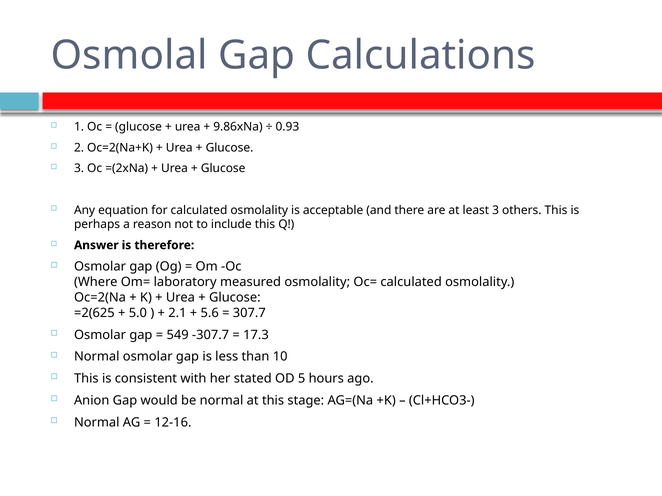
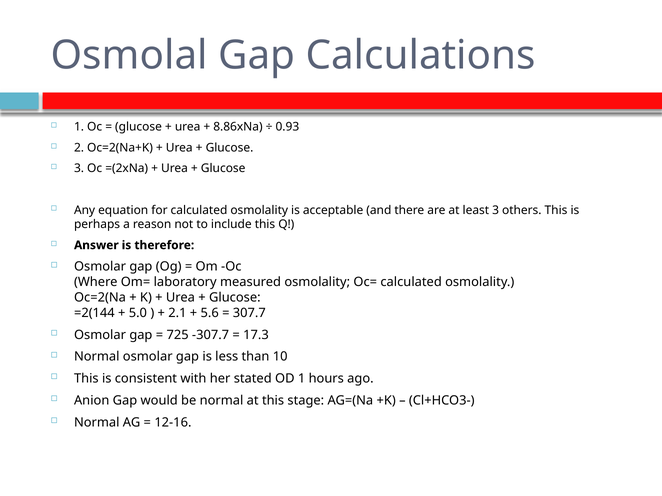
9.86xNa: 9.86xNa -> 8.86xNa (238, 127)
=2(625: =2(625 -> =2(144 (94, 313)
549: 549 -> 725 (178, 335)
OD 5: 5 -> 1 (302, 379)
